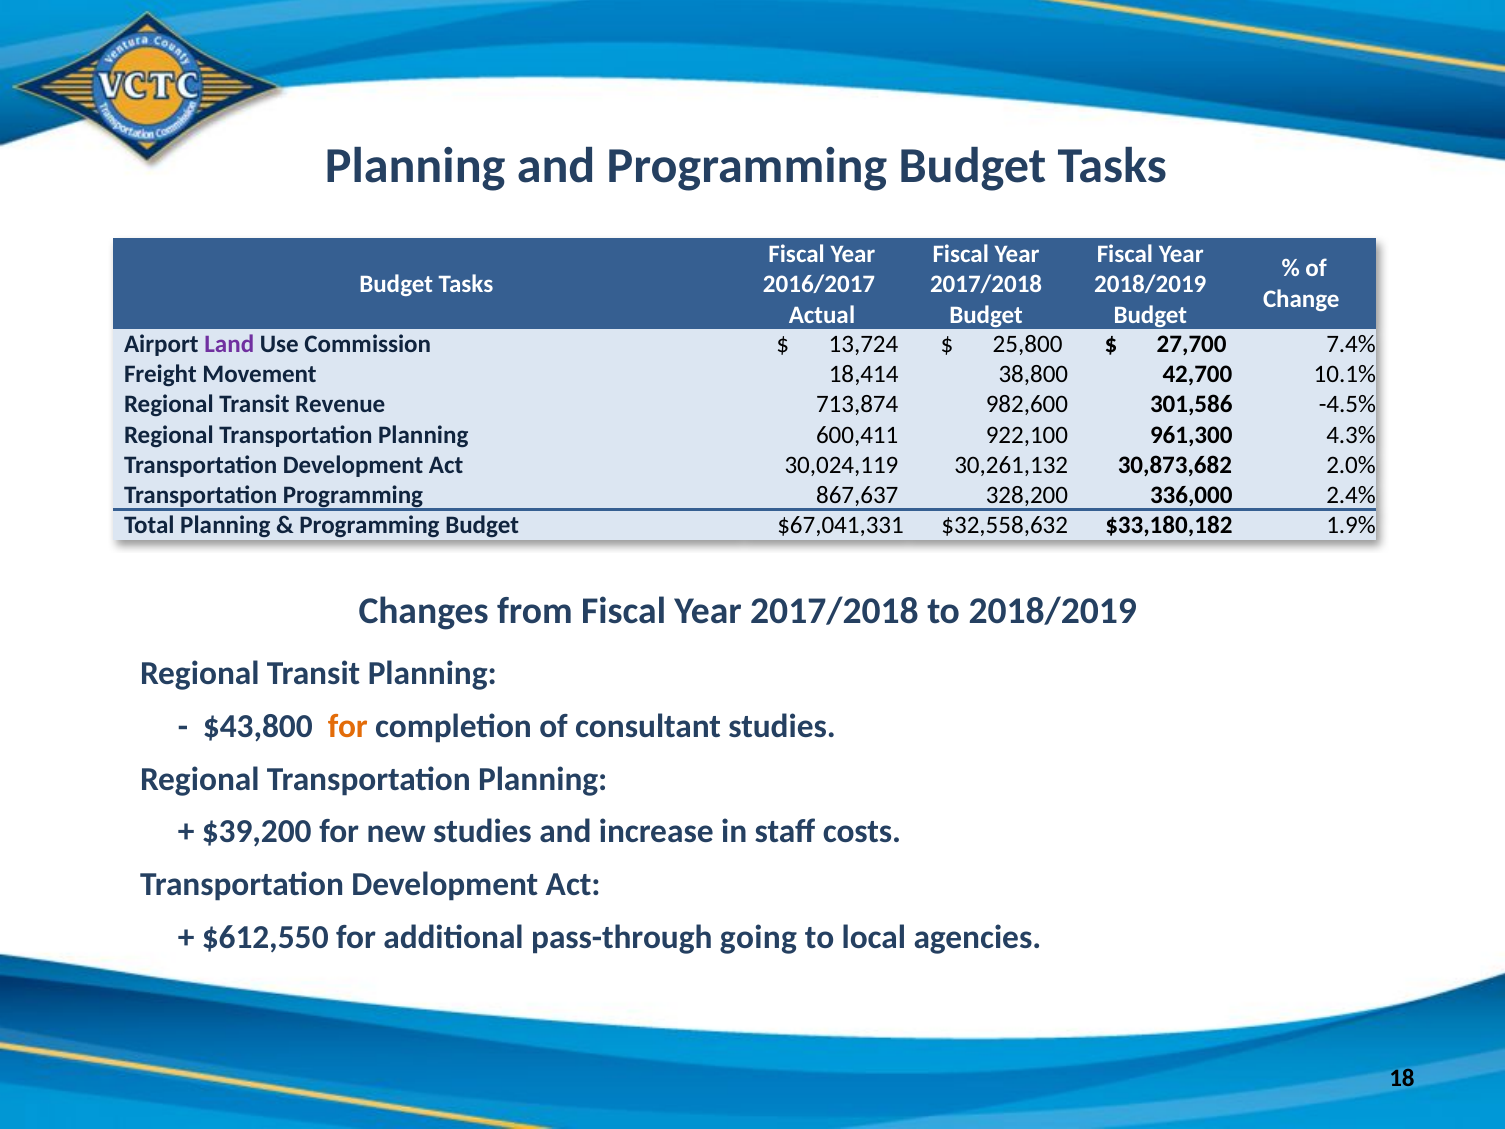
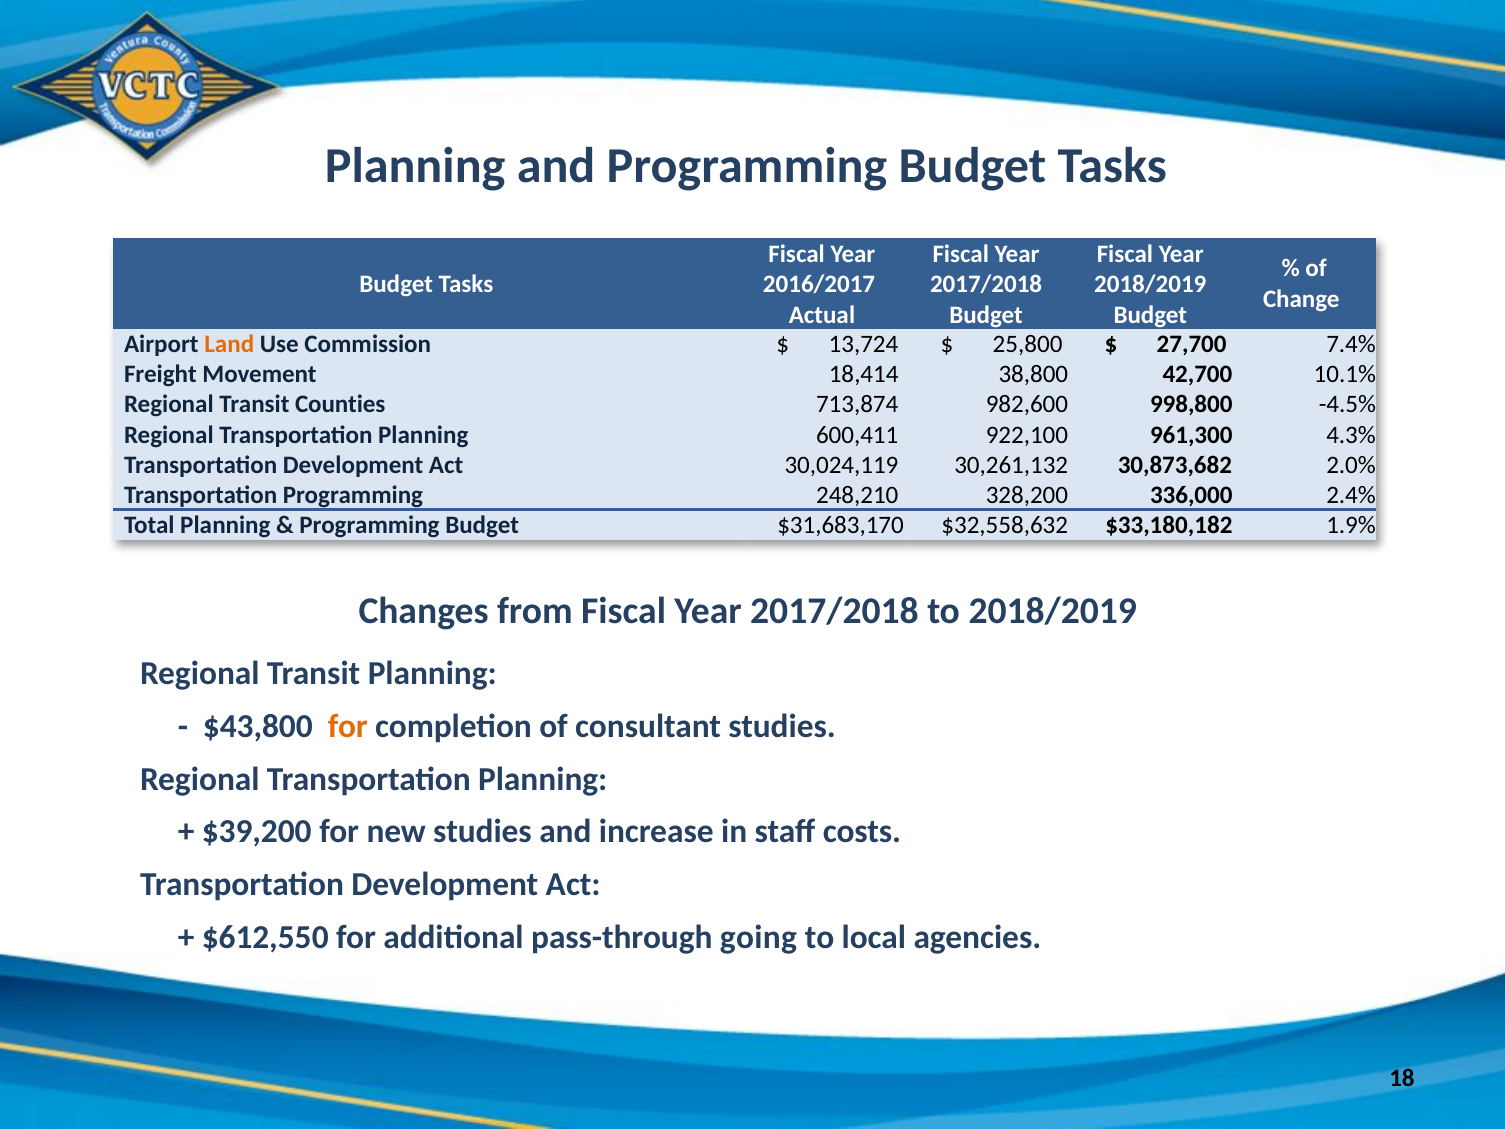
Land colour: purple -> orange (229, 344)
Revenue: Revenue -> Counties (340, 404)
301,586: 301,586 -> 998,800 (1191, 404)
867,637: 867,637 -> 248,210 (857, 495)
$67,041,331: $67,041,331 -> $31,683,170 (841, 525)
